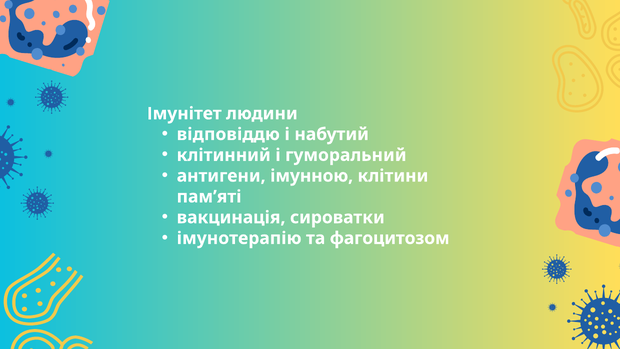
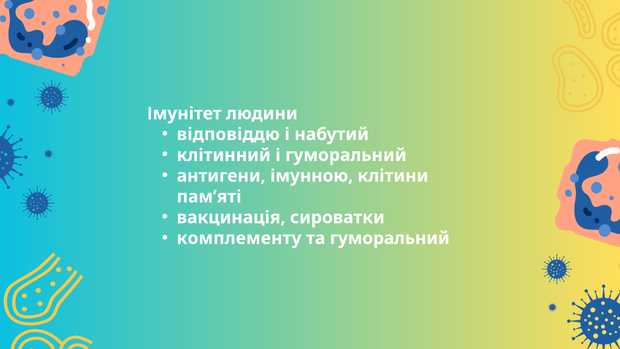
імунотерапію: імунотерапію -> комплементу (239, 238)
та фагоцитозом: фагоцитозом -> гуморальний (390, 238)
